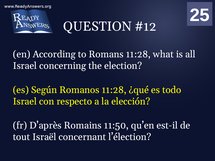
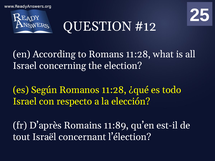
11:50: 11:50 -> 11:89 (116, 126)
